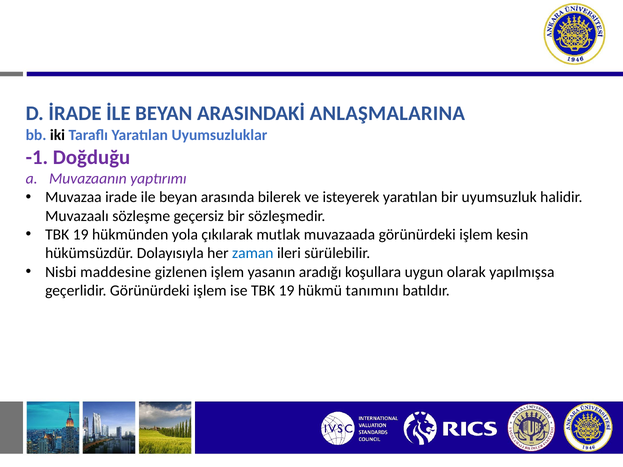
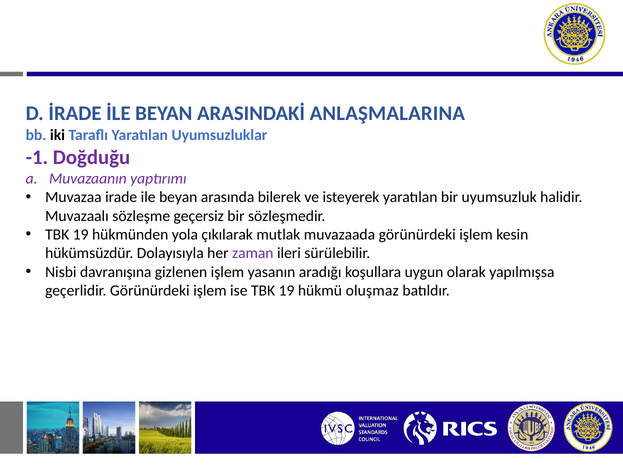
zaman colour: blue -> purple (253, 253)
maddesine: maddesine -> davranışına (116, 272)
tanımını: tanımını -> oluşmaz (372, 291)
